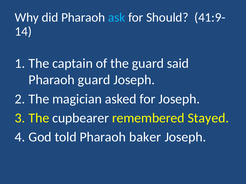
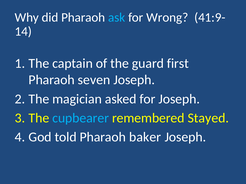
Should: Should -> Wrong (167, 17)
said: said -> first (178, 64)
Pharaoh guard: guard -> seven (94, 80)
cupbearer colour: white -> light blue (81, 118)
